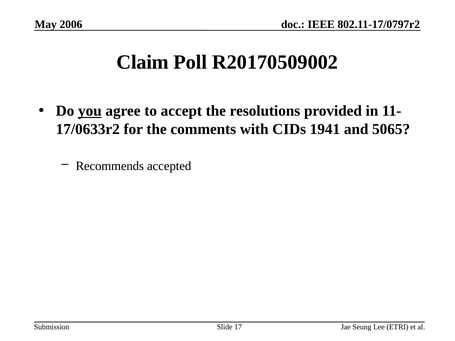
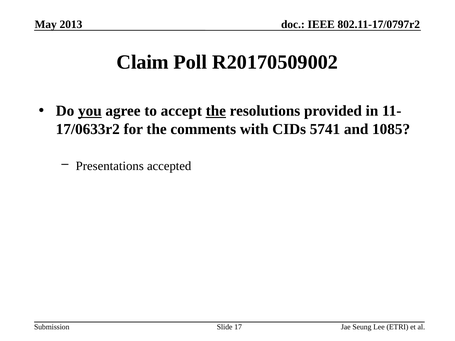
2006: 2006 -> 2013 (71, 24)
the underline: none -> present (216, 111)
1941: 1941 -> 5741 (325, 129)
5065: 5065 -> 1085 (391, 129)
Recommends: Recommends -> Presentations (110, 166)
